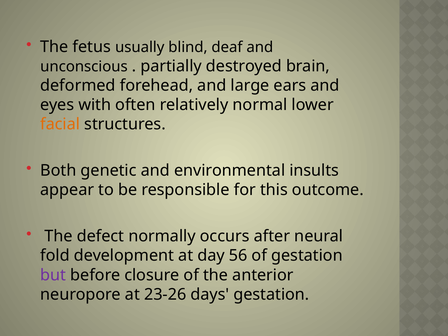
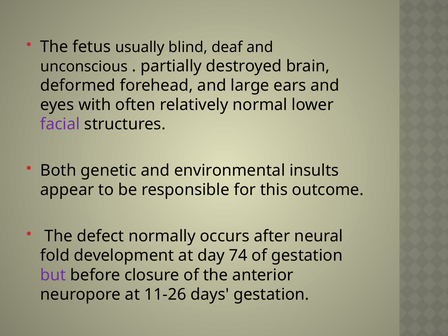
facial colour: orange -> purple (60, 124)
56: 56 -> 74 (238, 256)
23-26: 23-26 -> 11-26 (165, 294)
